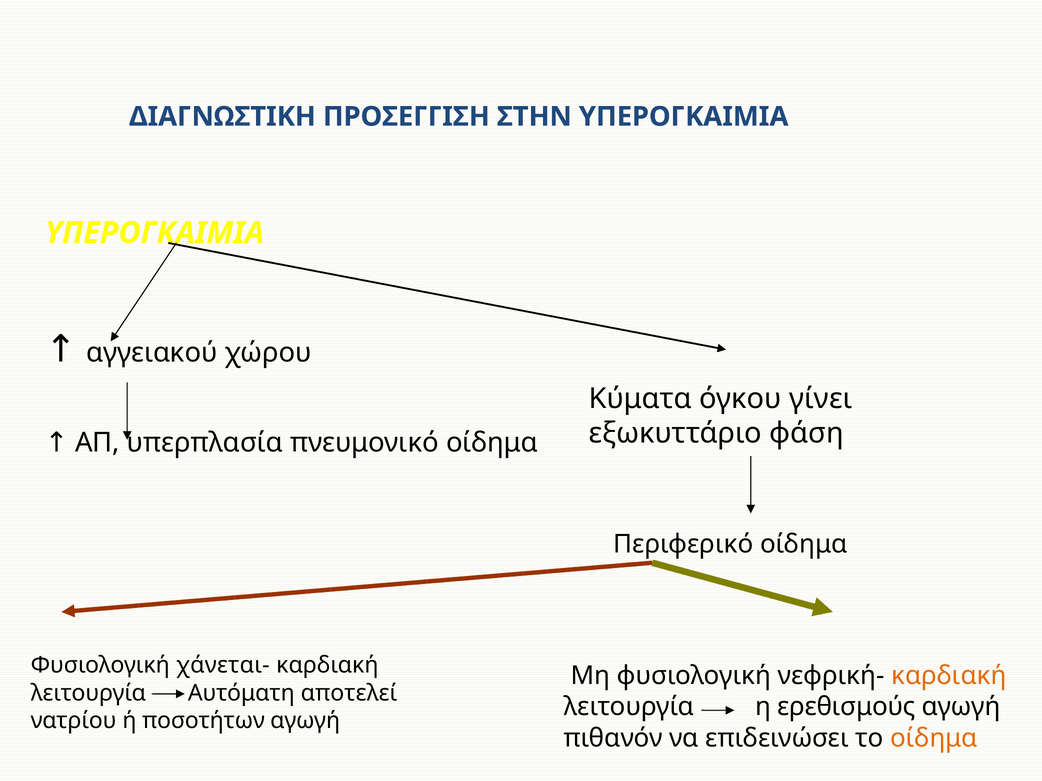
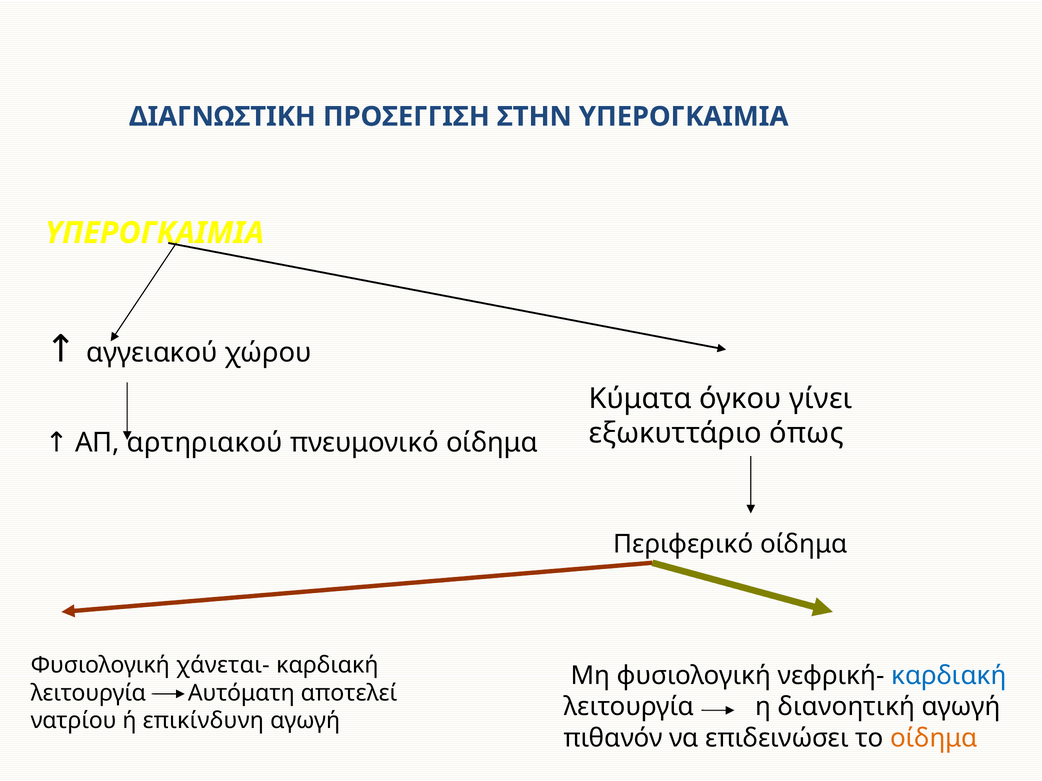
φάση: φάση -> όπως (807, 434)
υπερπλασία: υπερπλασία -> αρτηριακού (205, 443)
καρδιακή colour: orange -> blue (949, 676)
ερεθισμούς: ερεθισμούς -> διανοητική (846, 707)
ποσοτήτων: ποσοτήτων -> επικίνδυνη (203, 721)
